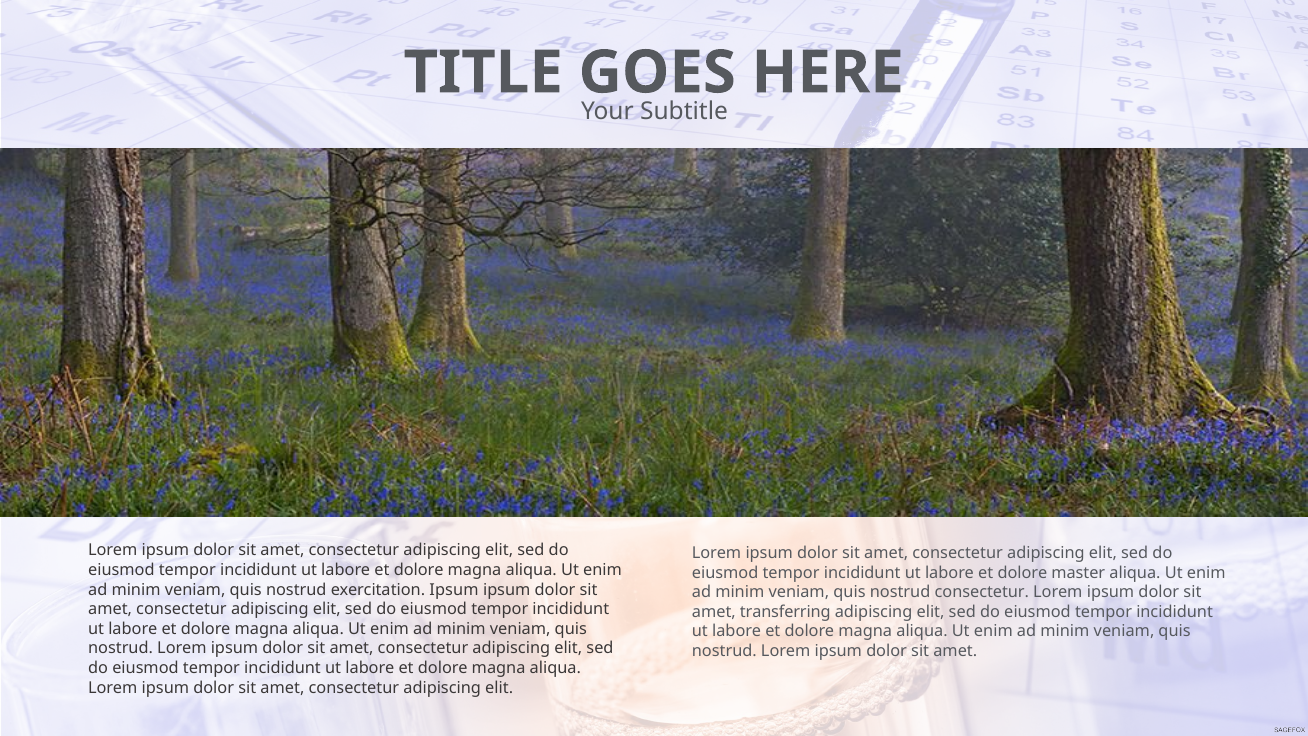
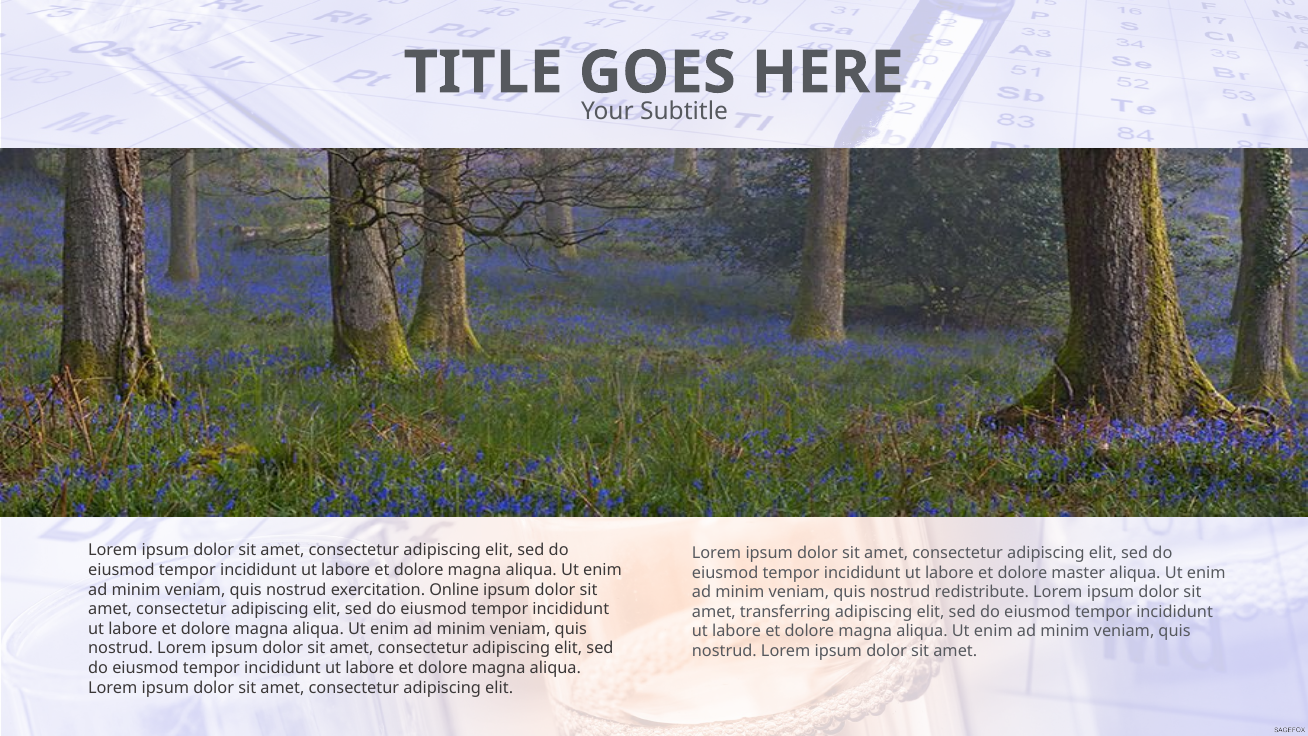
exercitation Ipsum: Ipsum -> Online (454, 589)
nostrud consectetur: consectetur -> redistribute (982, 592)
